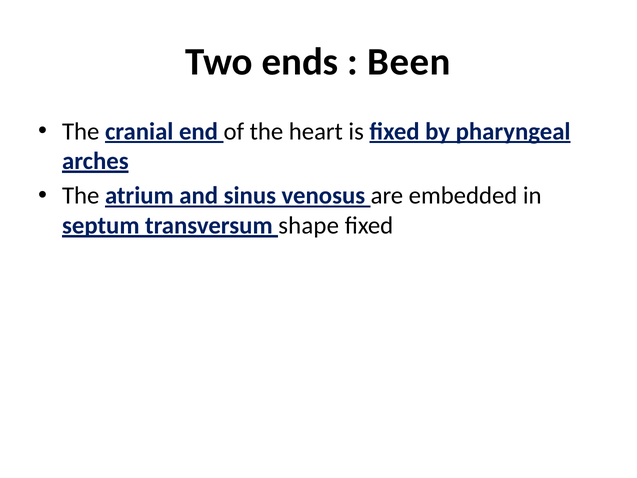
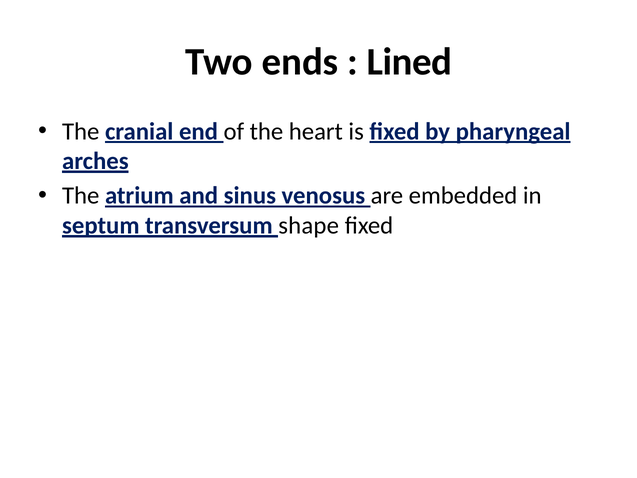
Been: Been -> Lined (409, 62)
